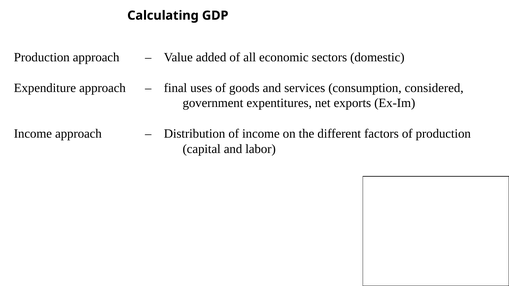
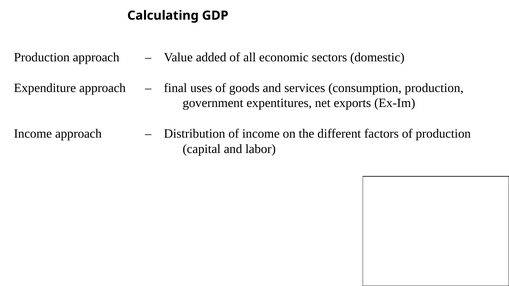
consumption considered: considered -> production (434, 88)
